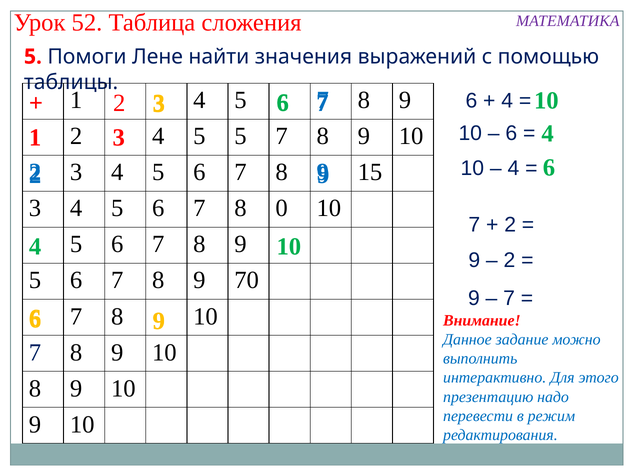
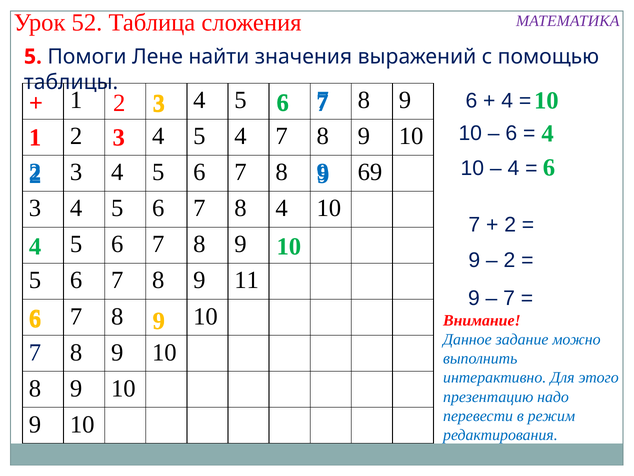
5 5: 5 -> 4 (240, 136)
15: 15 -> 69 (370, 172)
8 0: 0 -> 4 (282, 208)
70: 70 -> 11 (247, 280)
